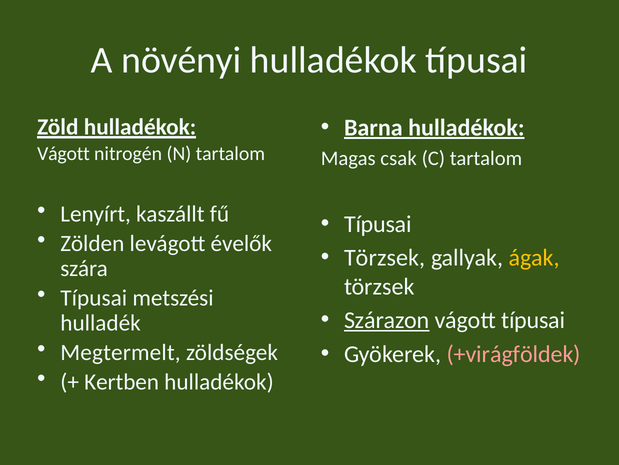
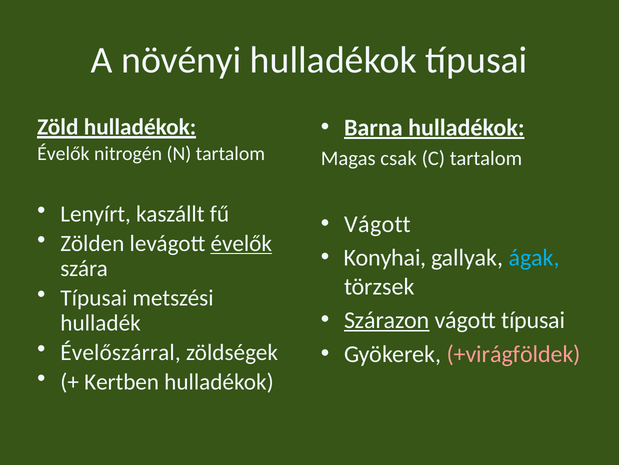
Vágott: Vágott -> Évelők (63, 153)
Típusai: Típusai -> Vágott (378, 224)
évelők underline: none -> present (241, 243)
Törzsek: Törzsek -> Konyhai (385, 257)
ágak colour: yellow -> light blue (534, 257)
Megtermelt: Megtermelt -> Évelőszárral (121, 352)
